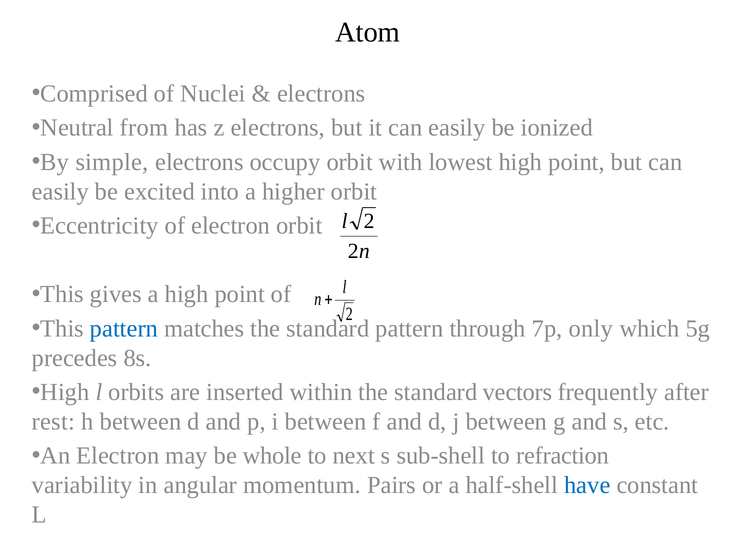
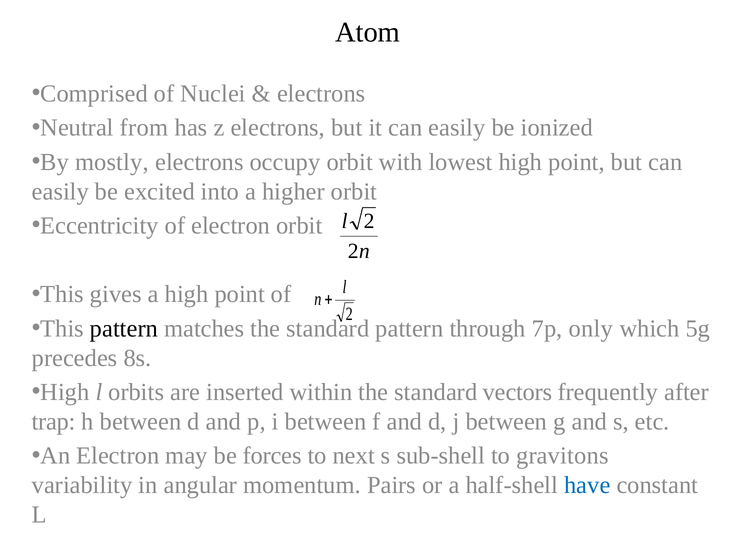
simple: simple -> mostly (112, 162)
pattern colour: blue -> black (124, 329)
rest: rest -> trap (54, 422)
whole: whole -> forces (272, 456)
refraction: refraction -> gravitons (562, 456)
